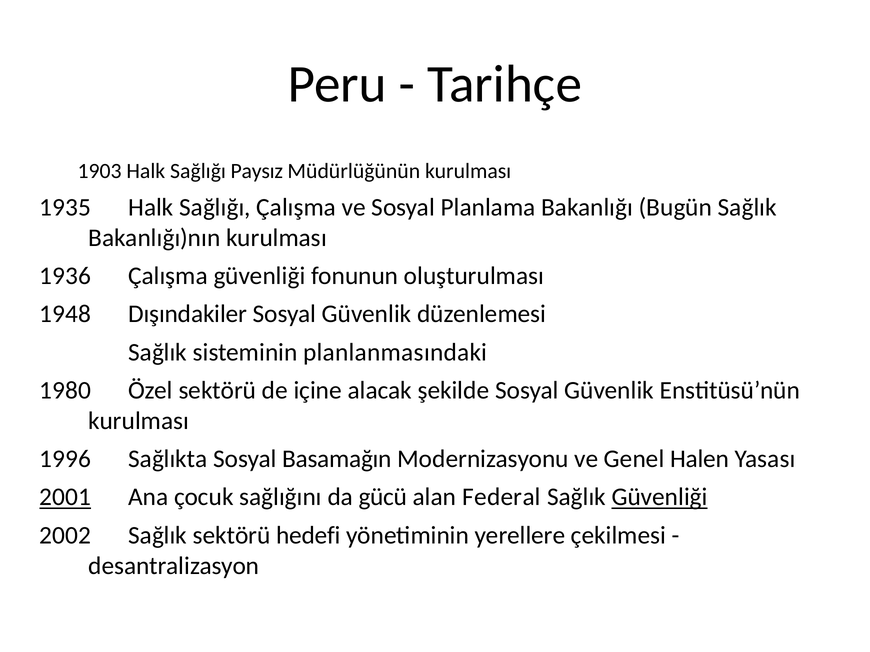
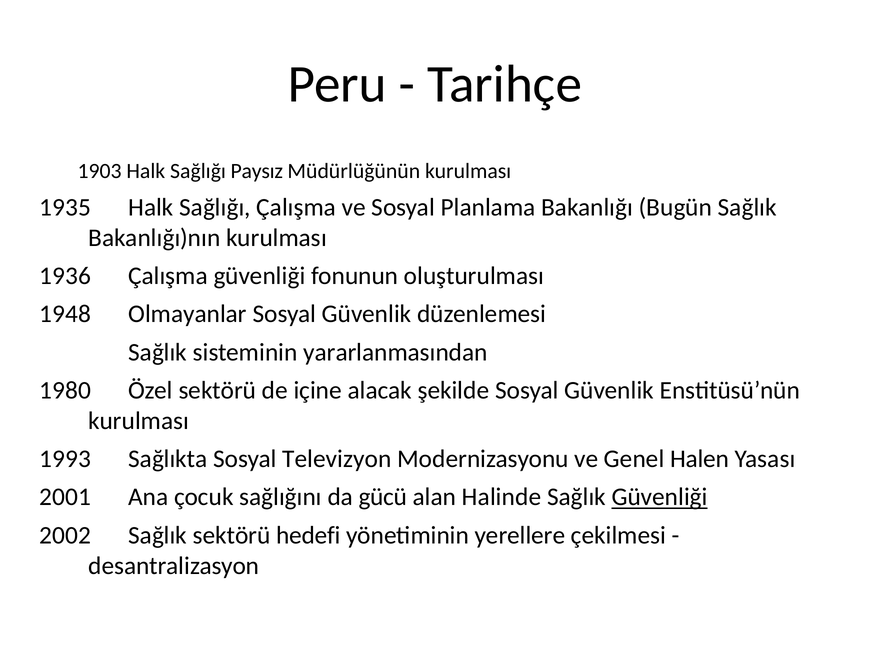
Dışındakiler: Dışındakiler -> Olmayanlar (188, 314)
planlanmasındaki: planlanmasındaki -> yararlanmasından (395, 352)
1996: 1996 -> 1993 (65, 459)
Basamağın: Basamağın -> Televizyon (337, 459)
2001 underline: present -> none (65, 497)
Federal: Federal -> Halinde (502, 497)
